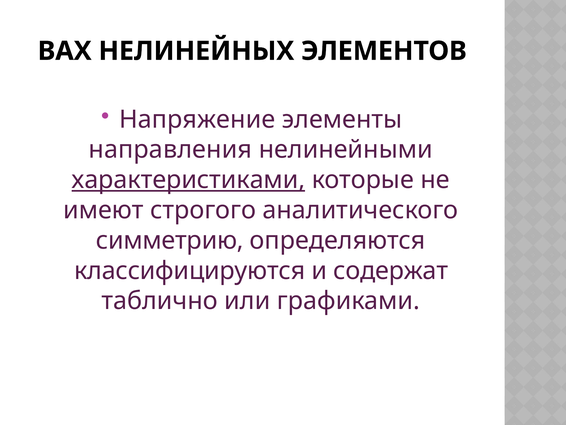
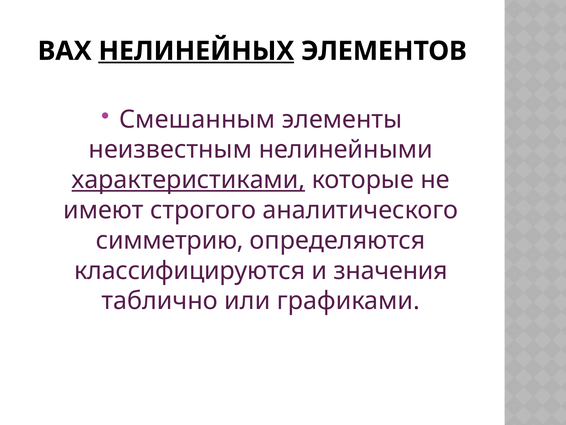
НЕЛИНЕЙНЫХ underline: none -> present (196, 51)
Напряжение: Напряжение -> Смешанным (197, 119)
направления: направления -> неизвестным (170, 150)
содержат: содержат -> значения (391, 270)
